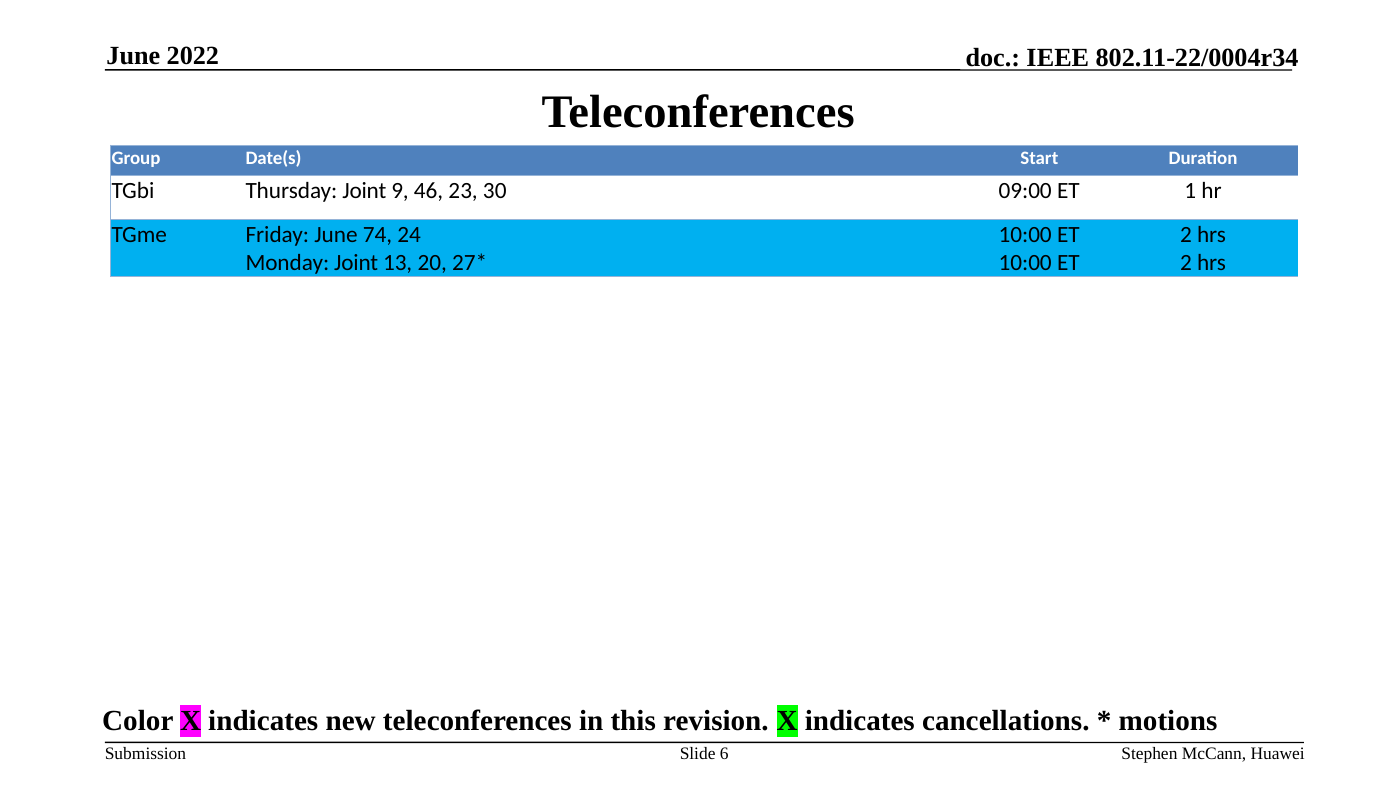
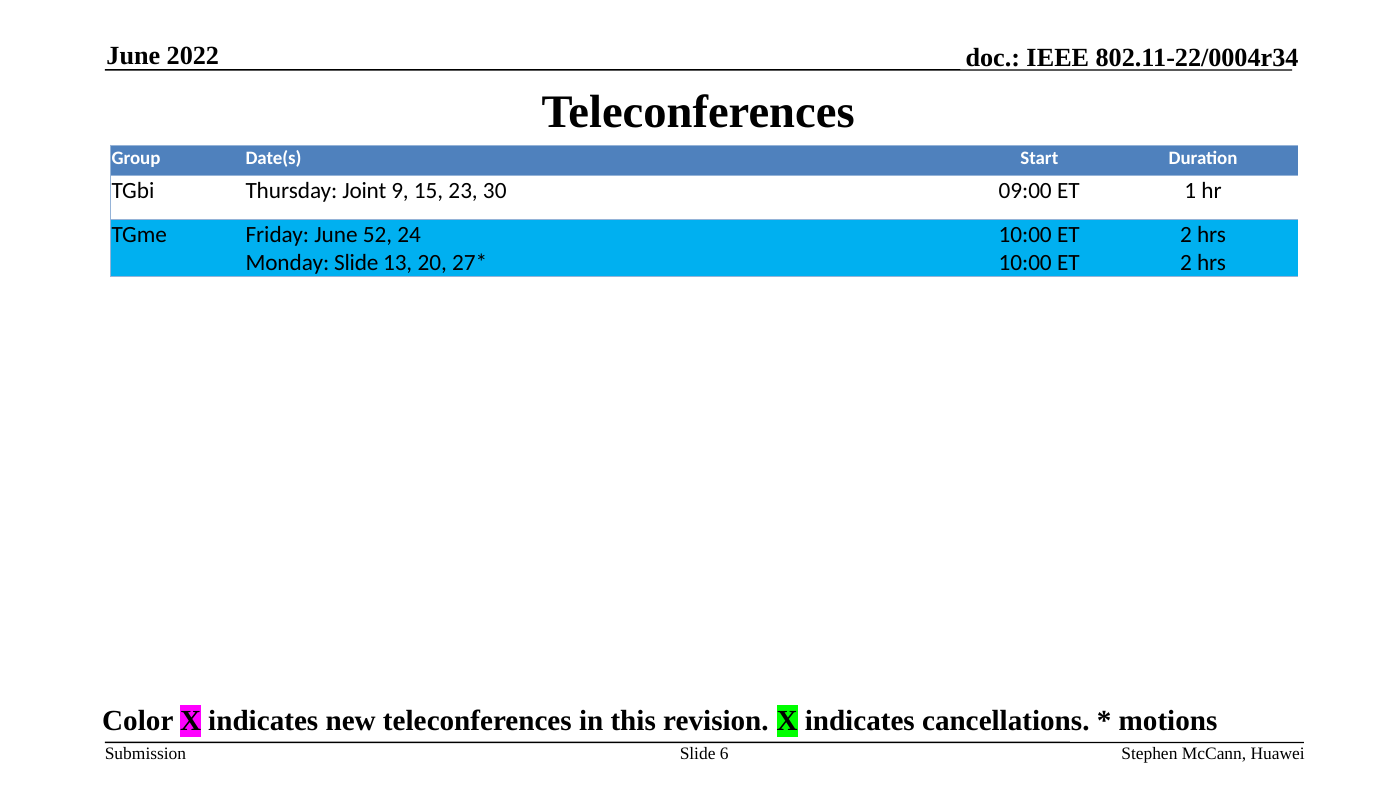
46: 46 -> 15 (429, 191)
74: 74 -> 52 (378, 235)
Monday Joint: Joint -> Slide (356, 263)
